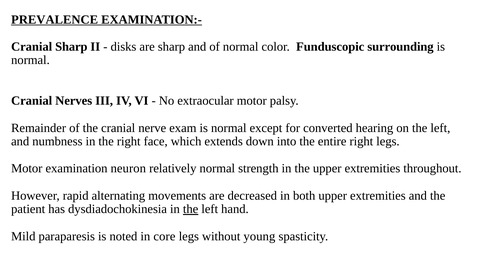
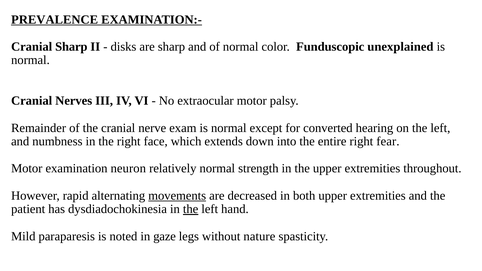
surrounding: surrounding -> unexplained (400, 47)
right legs: legs -> fear (388, 141)
movements underline: none -> present (177, 196)
core: core -> gaze (165, 236)
young: young -> nature (259, 236)
